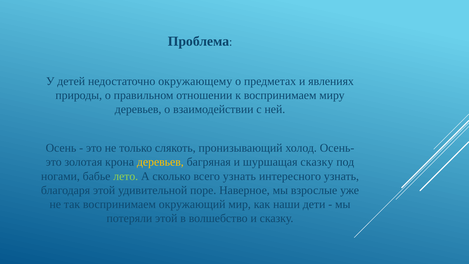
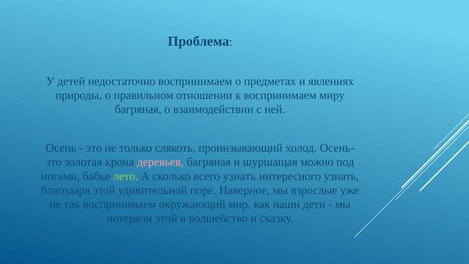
недостаточно окружающему: окружающему -> воспринимаем (195, 81)
деревьев: деревьев -> багряная (138, 109)
деревьев colour: yellow -> pink (160, 162)
шуршащая сказку: сказку -> можно (317, 162)
